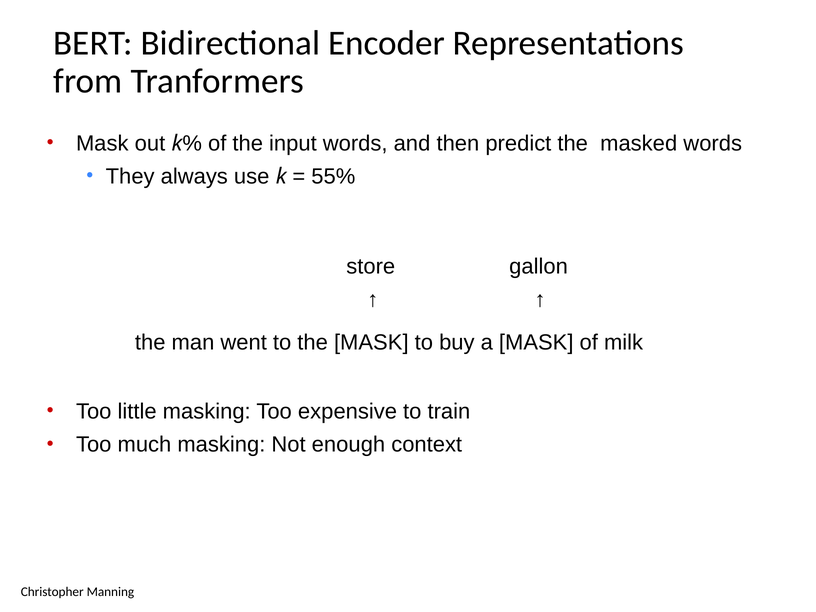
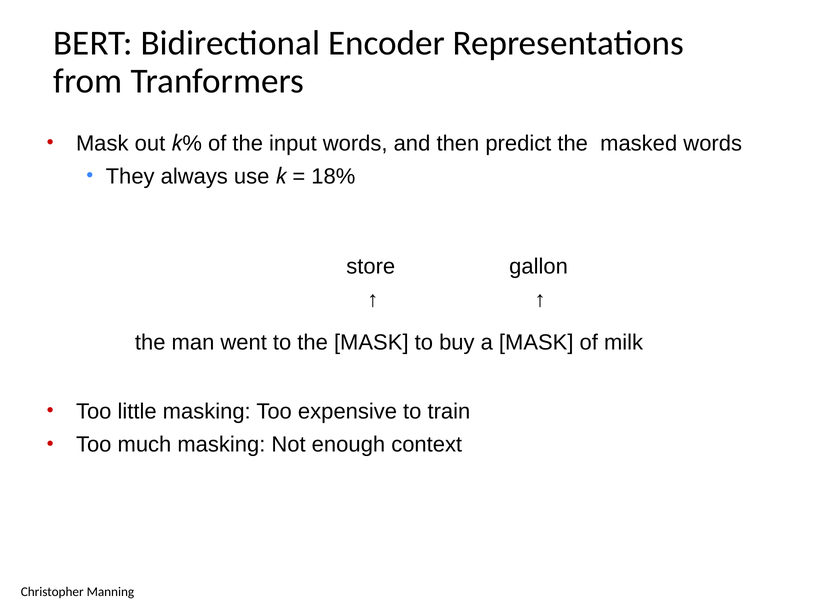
55%: 55% -> 18% (333, 177)
